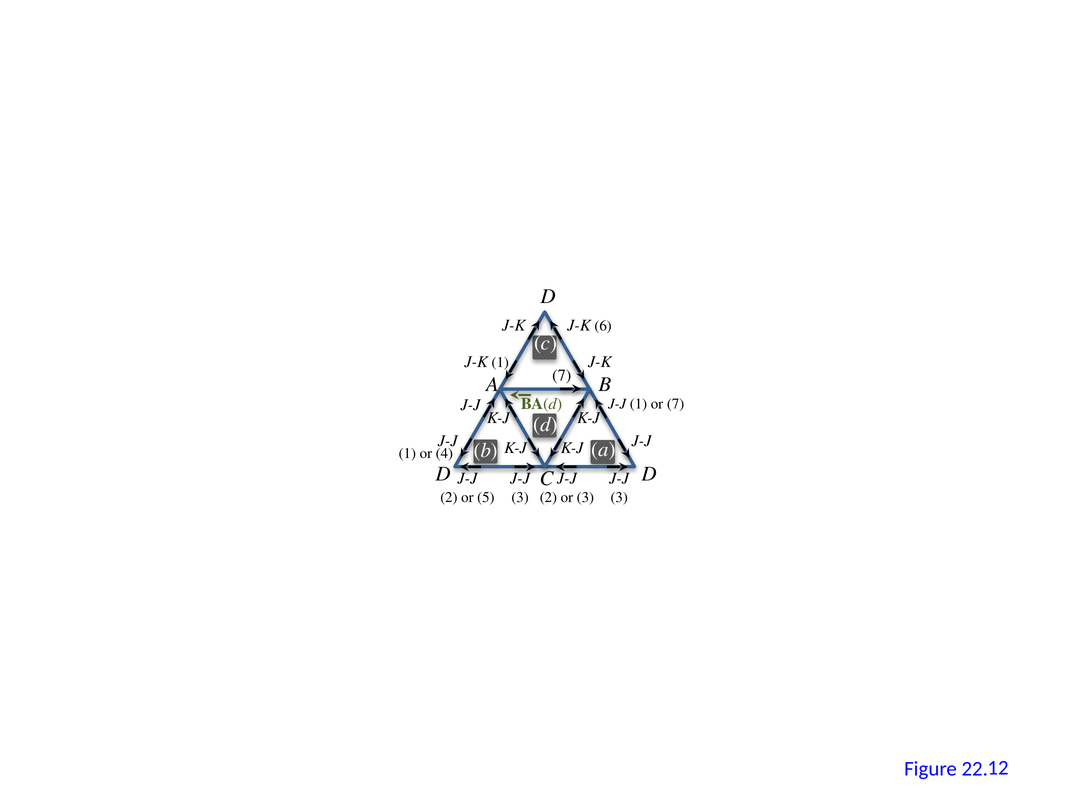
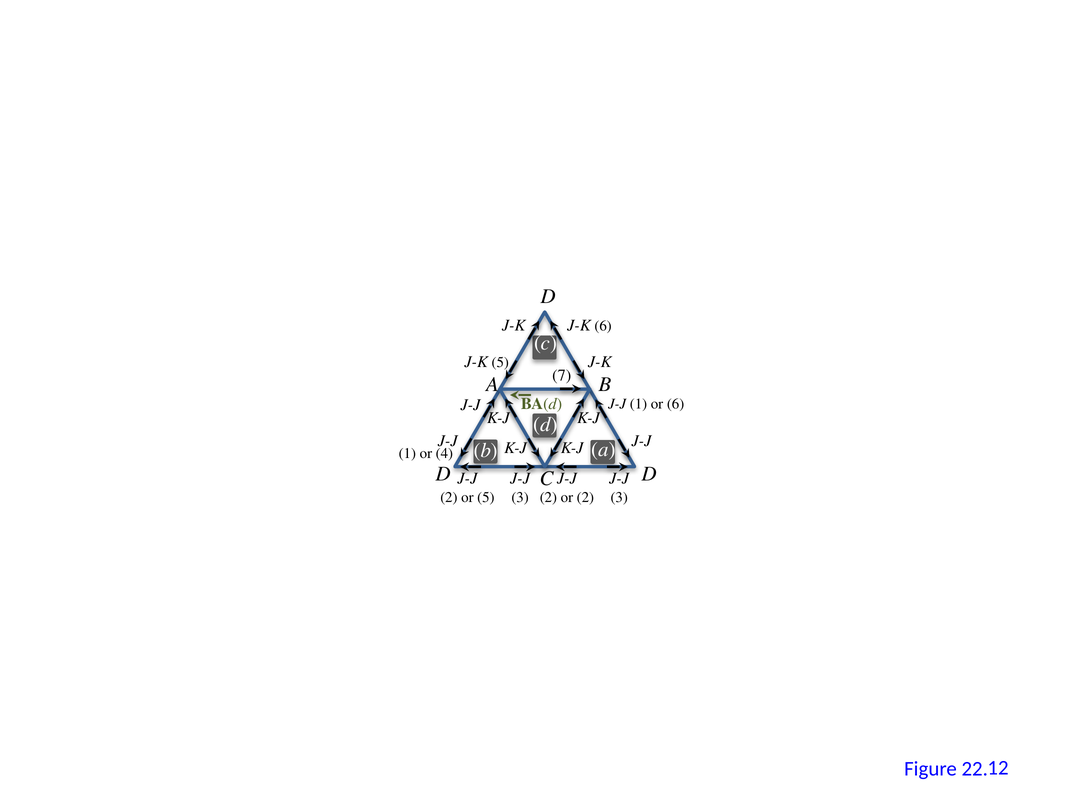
J-K 1: 1 -> 5 (500, 362)
or 7: 7 -> 6 (676, 404)
or 3: 3 -> 2 (585, 498)
